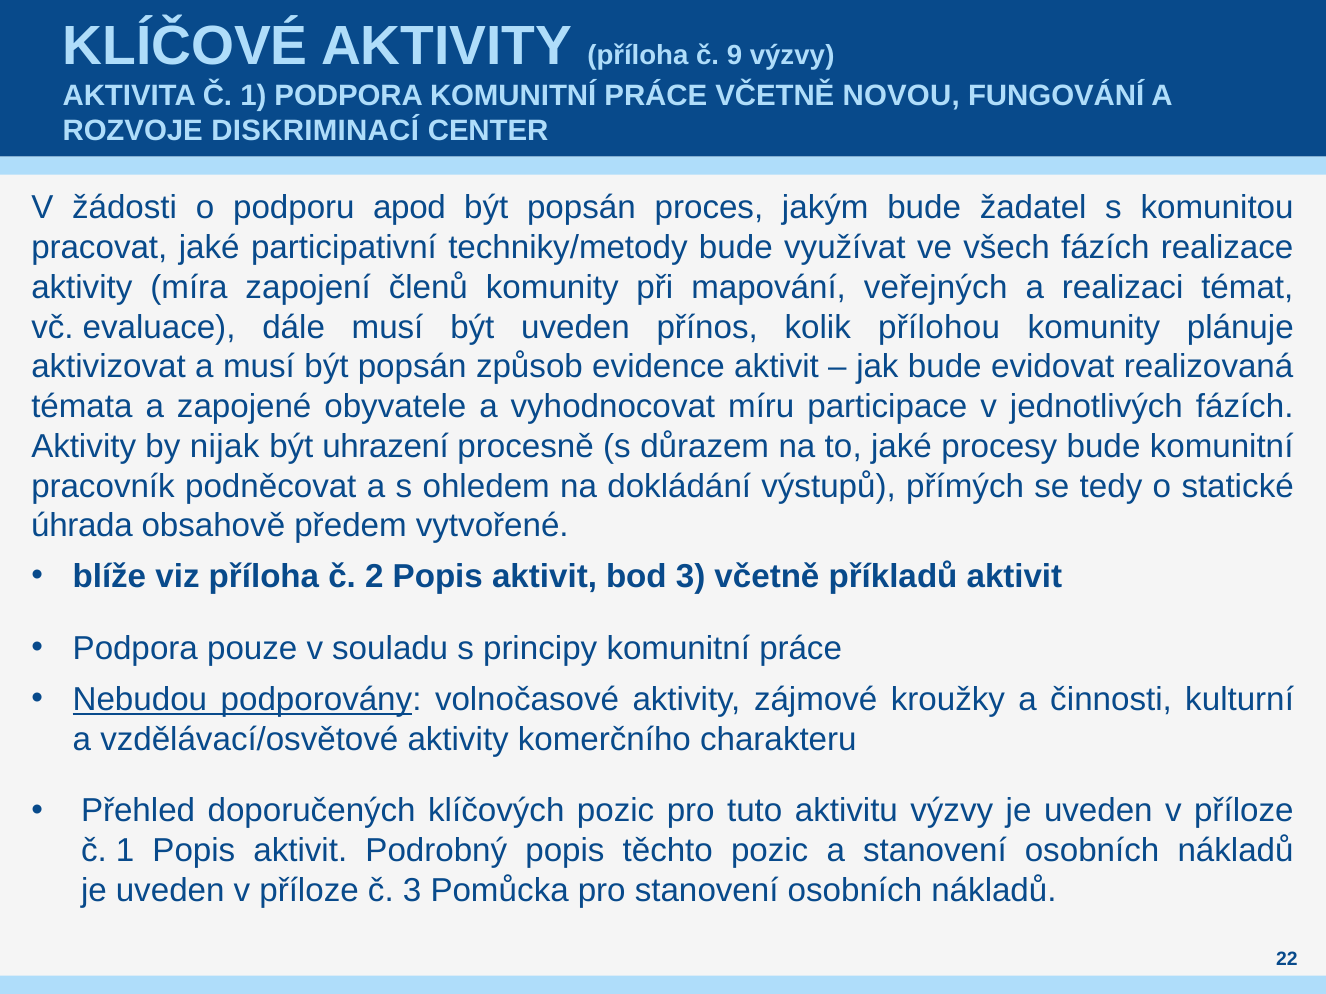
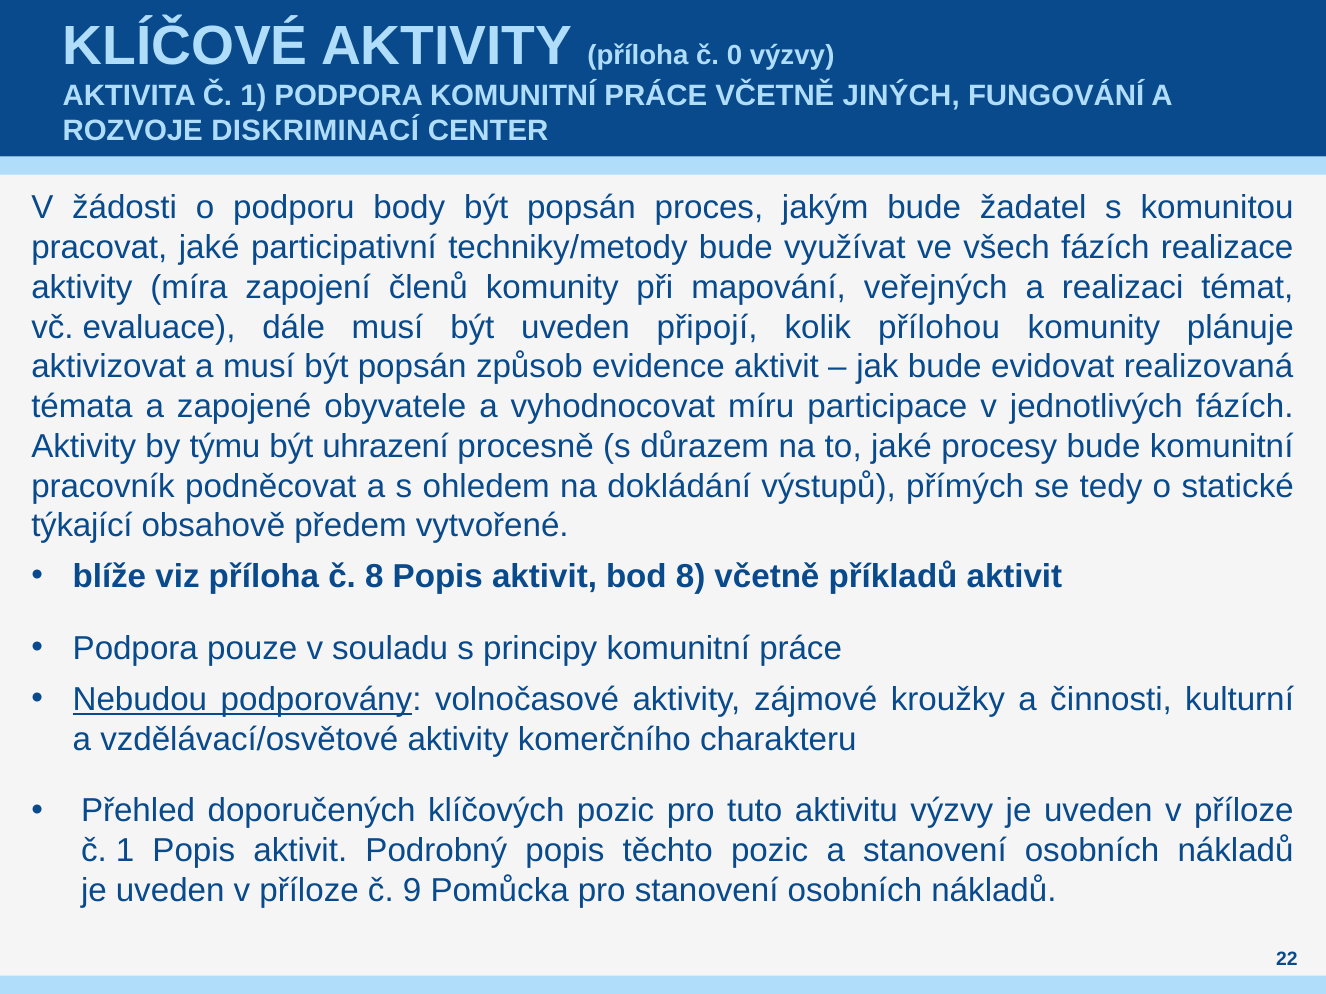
9: 9 -> 0 (734, 56)
NOVOU: NOVOU -> JINÝCH (901, 96)
apod: apod -> body (409, 208)
přínos: přínos -> připojí (707, 327)
nijak: nijak -> týmu (225, 447)
úhrada: úhrada -> týkající (82, 526)
č 2: 2 -> 8 (374, 577)
bod 3: 3 -> 8 (691, 577)
č 3: 3 -> 9 (412, 891)
